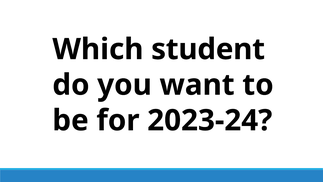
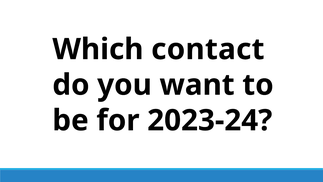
student: student -> contact (208, 49)
